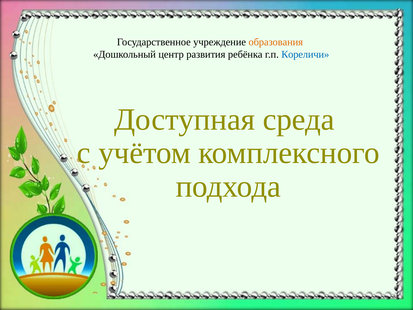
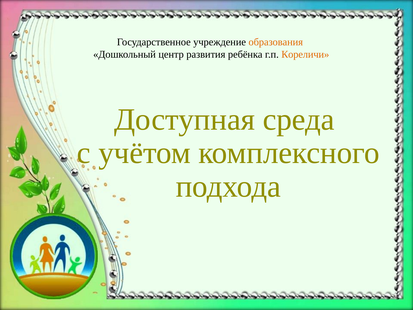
Кореличи colour: blue -> orange (305, 54)
